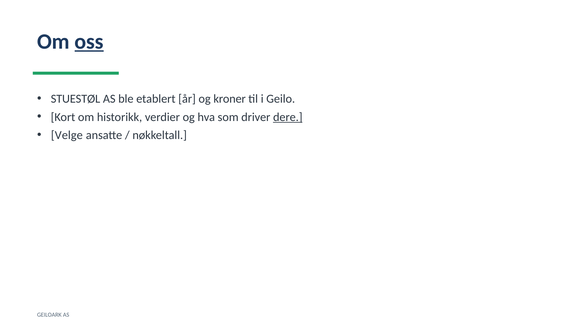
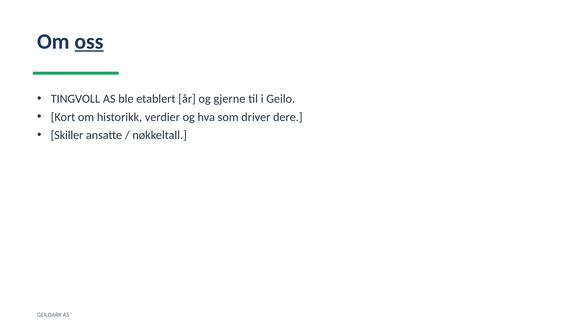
STUESTØL: STUESTØL -> TINGVOLL (75, 99)
kroner: kroner -> gjerne (229, 99)
dere underline: present -> none (288, 117)
Velge: Velge -> Skiller (67, 135)
